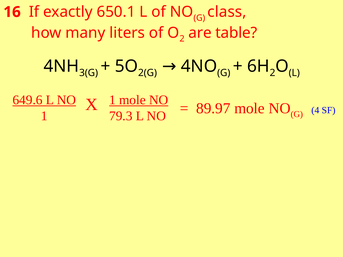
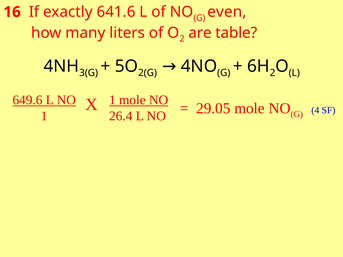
650.1: 650.1 -> 641.6 (116, 12)
class: class -> even (227, 12)
89.97: 89.97 -> 29.05 (213, 108)
79.3: 79.3 -> 26.4 (121, 116)
